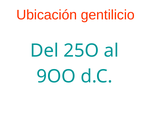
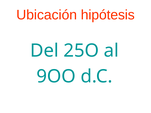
gentilicio: gentilicio -> hipótesis (108, 15)
